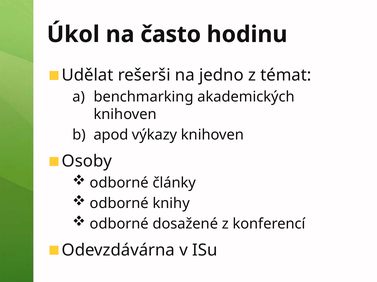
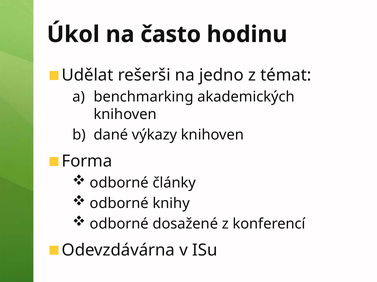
apod: apod -> dané (111, 135)
Osoby: Osoby -> Forma (87, 162)
